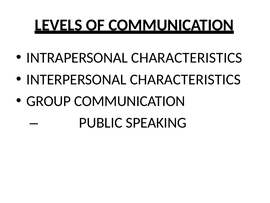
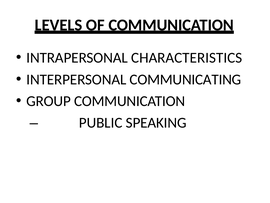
INTERPERSONAL CHARACTERISTICS: CHARACTERISTICS -> COMMUNICATING (185, 79)
